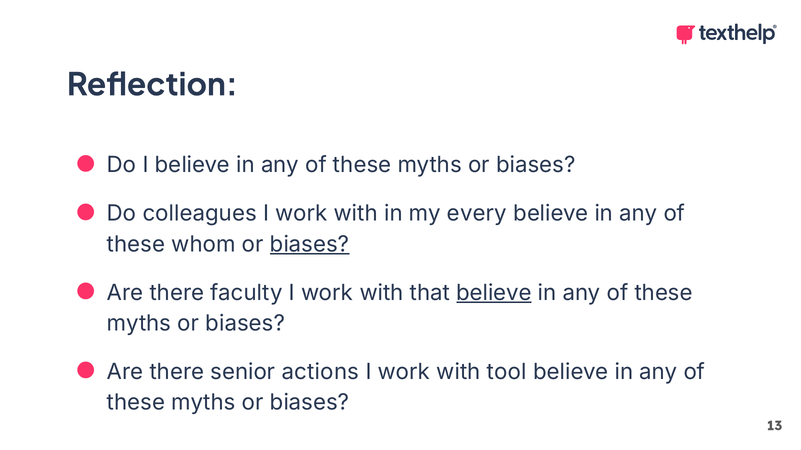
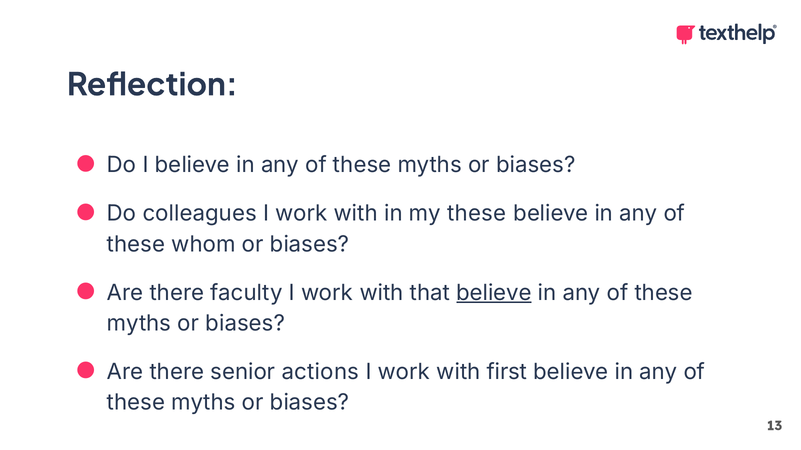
my every: every -> these (477, 214)
biases underline: present -> none (310, 245)
tool: tool -> first (507, 372)
